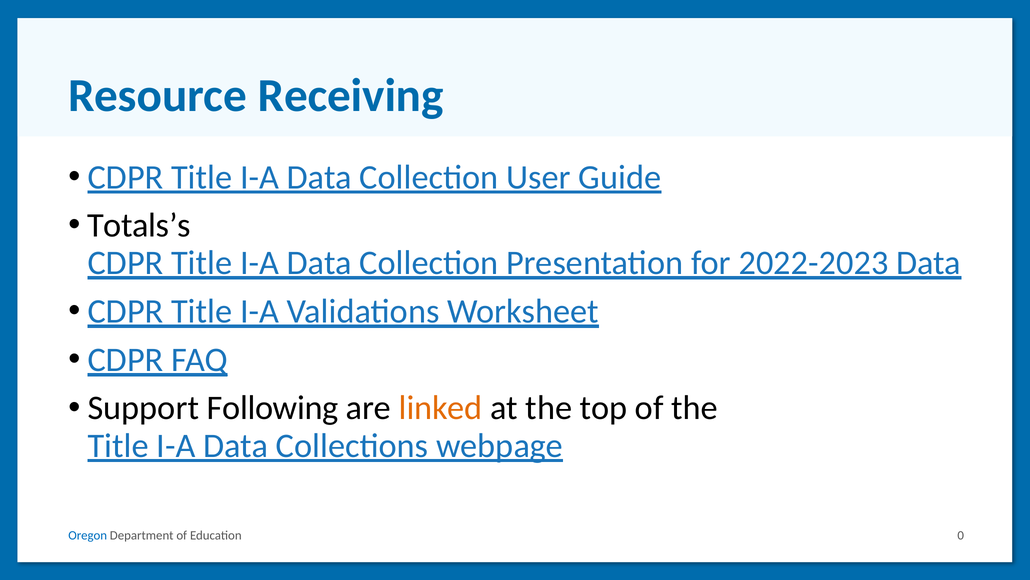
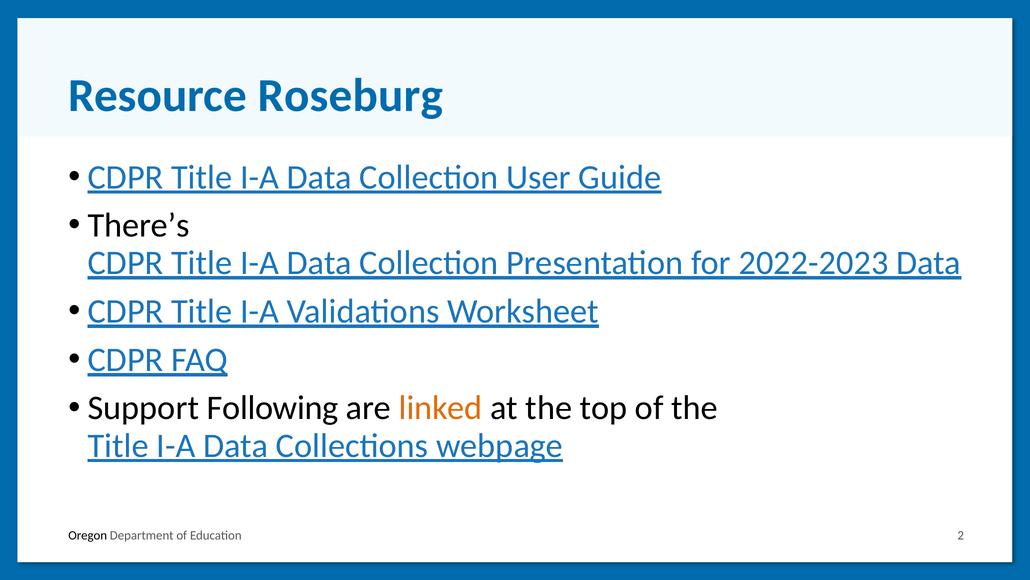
Receiving: Receiving -> Roseburg (350, 96)
Totals’s: Totals’s -> There’s (139, 225)
Oregon colour: blue -> black (88, 535)
0: 0 -> 2 (961, 535)
